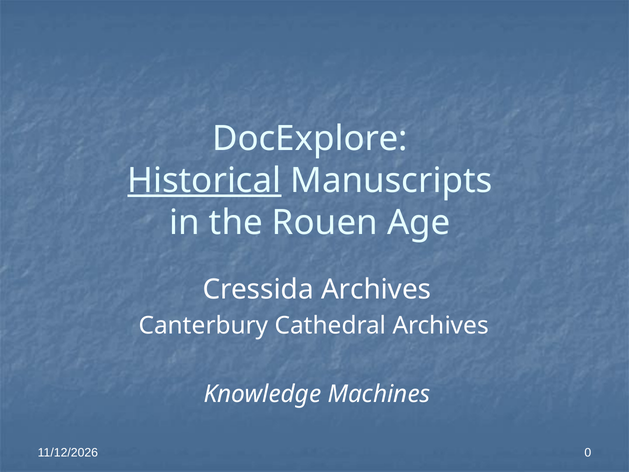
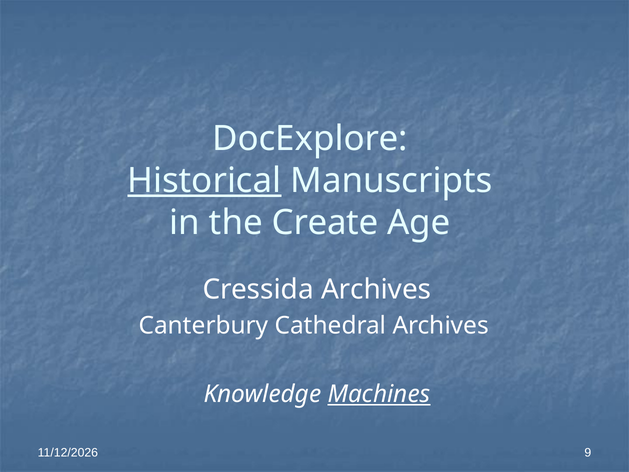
Rouen: Rouen -> Create (325, 223)
Machines underline: none -> present (379, 394)
0: 0 -> 9 (588, 453)
